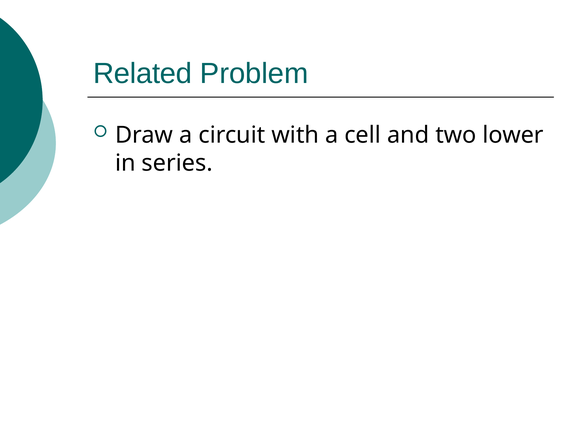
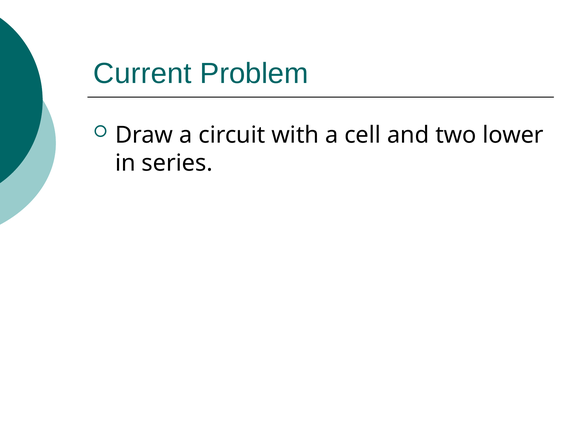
Related: Related -> Current (142, 74)
